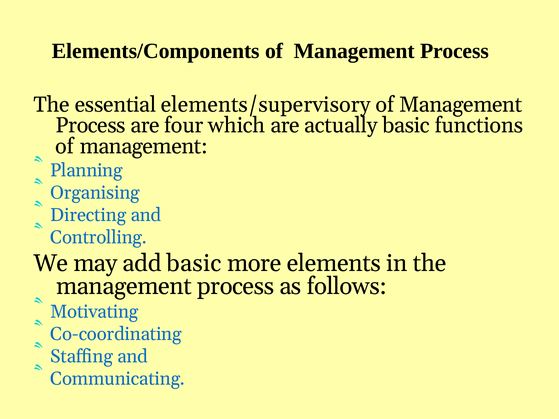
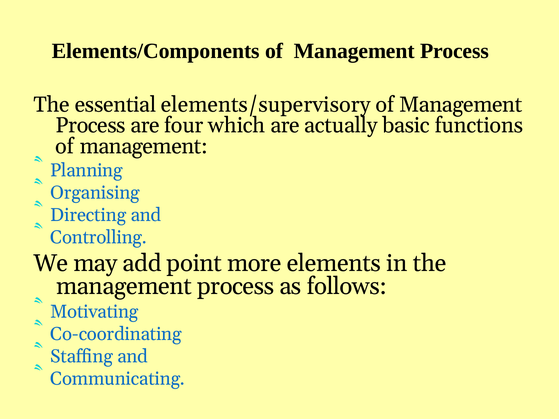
add basic: basic -> point (194, 263)
